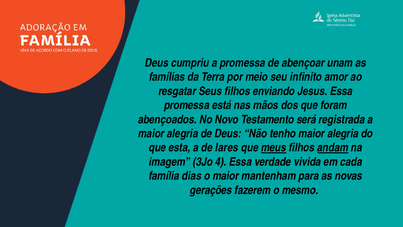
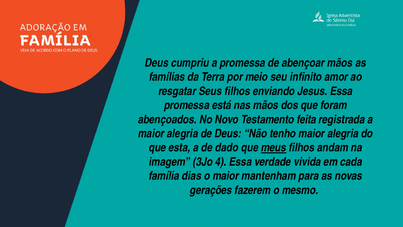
abençoar unam: unam -> mãos (340, 63)
será: será -> feita (306, 119)
lares: lares -> dado (227, 148)
andam underline: present -> none (333, 148)
